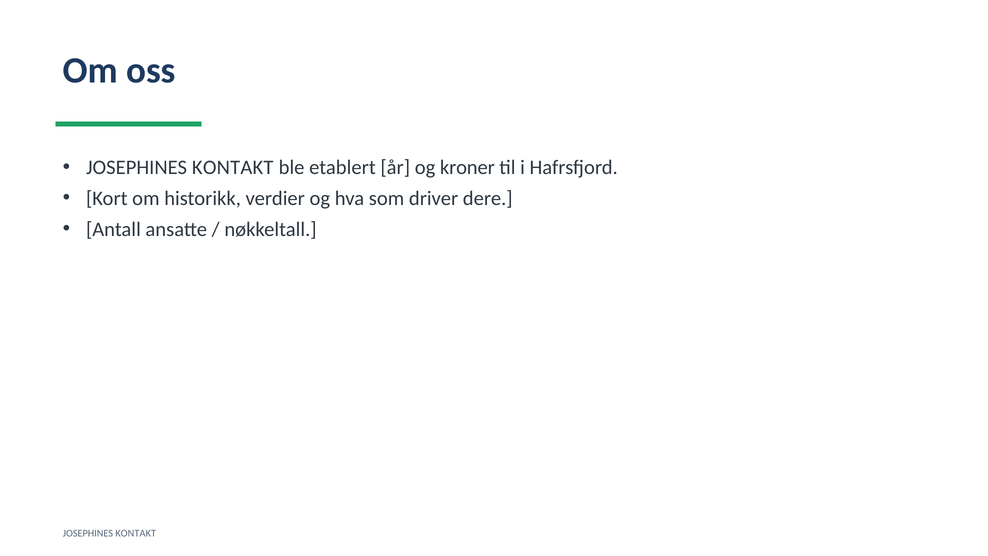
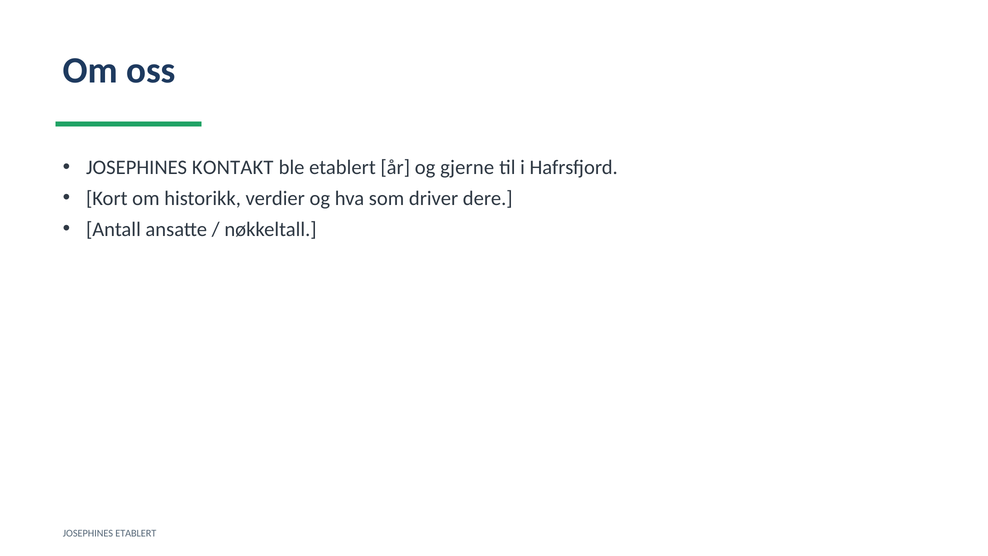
kroner: kroner -> gjerne (467, 167)
KONTAKT: KONTAKT -> ETABLERT (136, 533)
